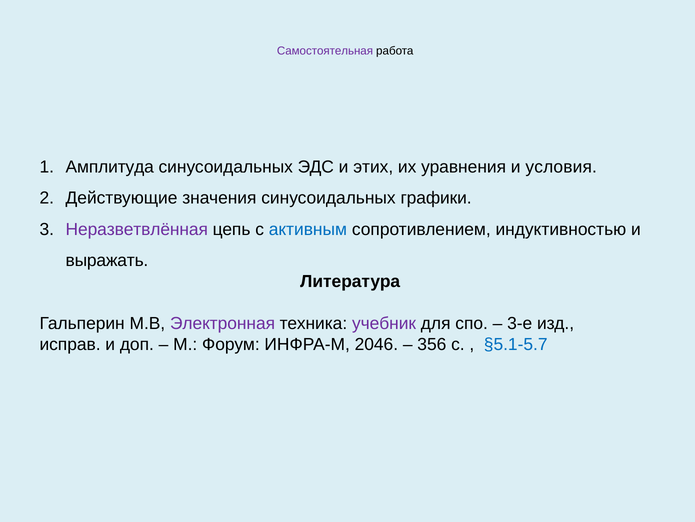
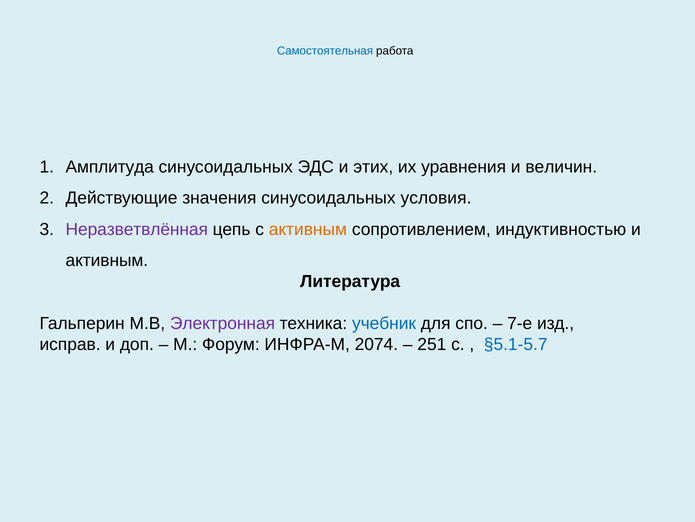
Самостоятельная colour: purple -> blue (325, 51)
условия: условия -> величин (561, 167)
графики: графики -> условия (436, 198)
активным colour: blue -> orange (308, 229)
выражать: выражать -> активным (107, 260)
учебник colour: purple -> blue (384, 323)
3-е: 3-е -> 7-е (520, 323)
2046: 2046 -> 2074 (376, 344)
356: 356 -> 251 (432, 344)
